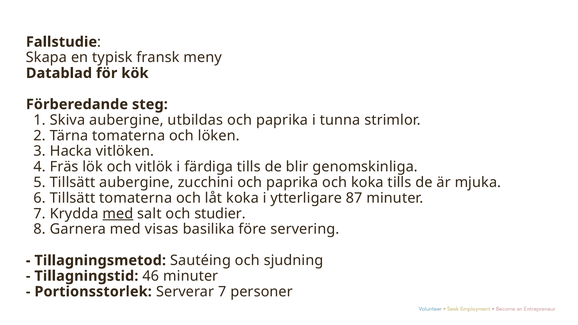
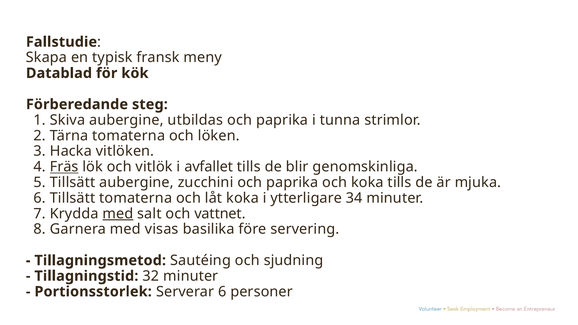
Fräs underline: none -> present (64, 167)
färdiga: färdiga -> avfallet (209, 167)
87: 87 -> 34 (354, 198)
studier: studier -> vattnet (220, 214)
46: 46 -> 32 (151, 276)
Serverar 7: 7 -> 6 (222, 292)
